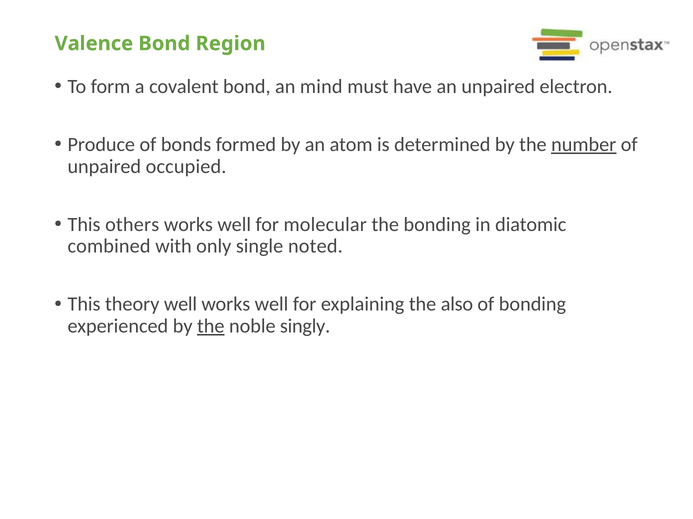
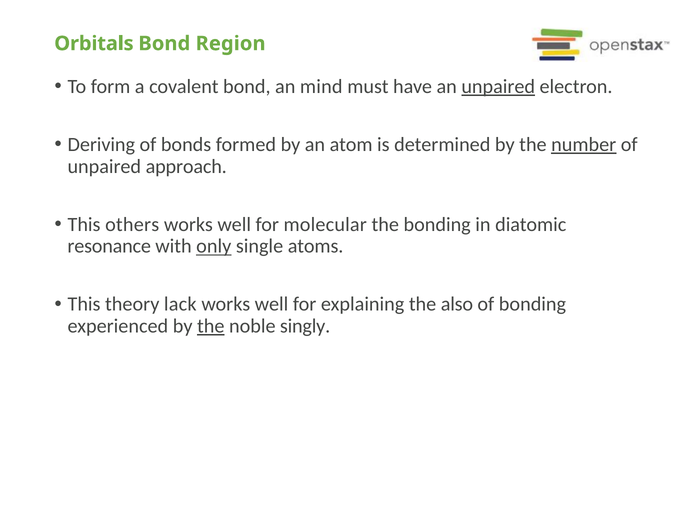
Valence: Valence -> Orbitals (94, 44)
unpaired underline: none -> present (498, 87)
Produce: Produce -> Deriving (101, 145)
occupied: occupied -> approach (186, 167)
combined: combined -> resonance (109, 247)
only underline: none -> present (214, 247)
noted: noted -> atoms (316, 247)
theory well: well -> lack (180, 305)
